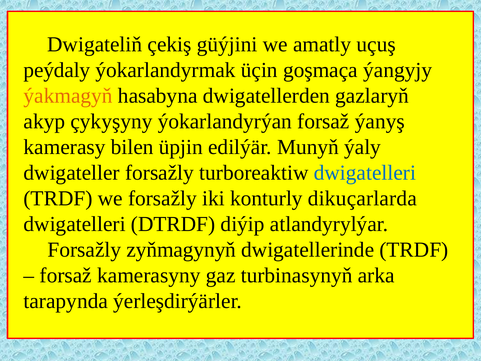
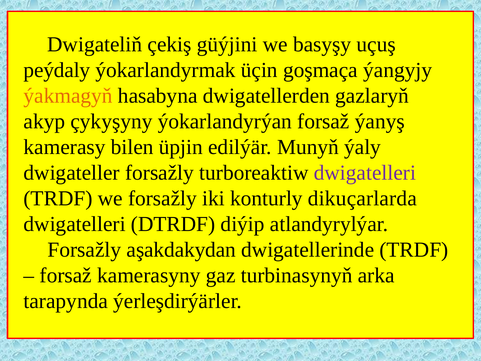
amatly: amatly -> basyşy (322, 44)
dwigatelleri colour: blue -> purple (365, 173)
zyňmagynyň: zyňmagynyň -> aşakdakydan (181, 250)
